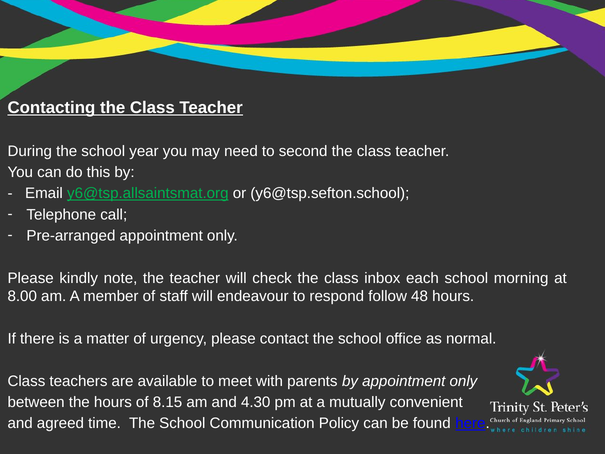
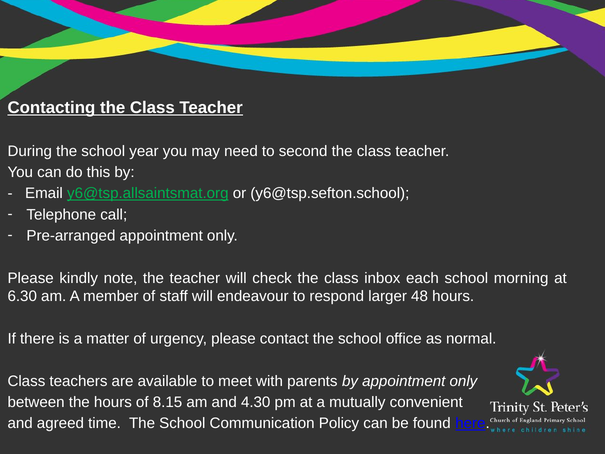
8.00: 8.00 -> 6.30 (22, 296)
follow: follow -> larger (388, 296)
